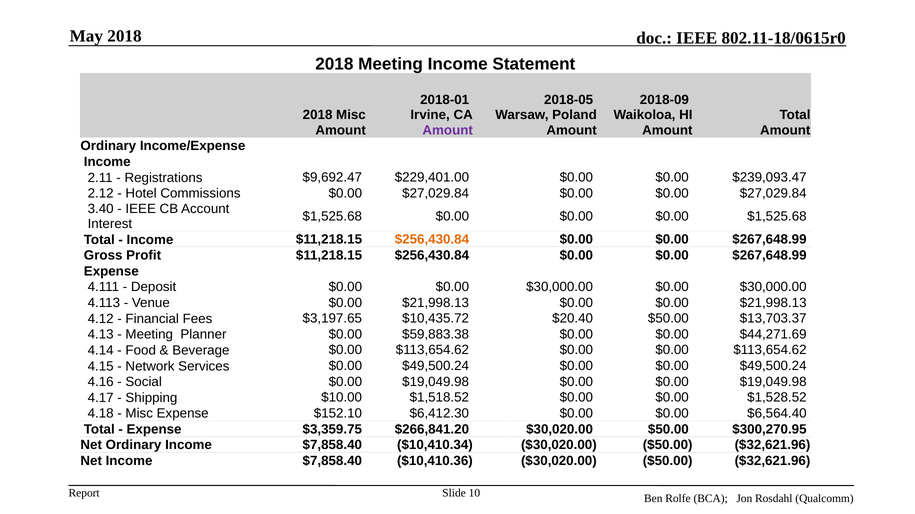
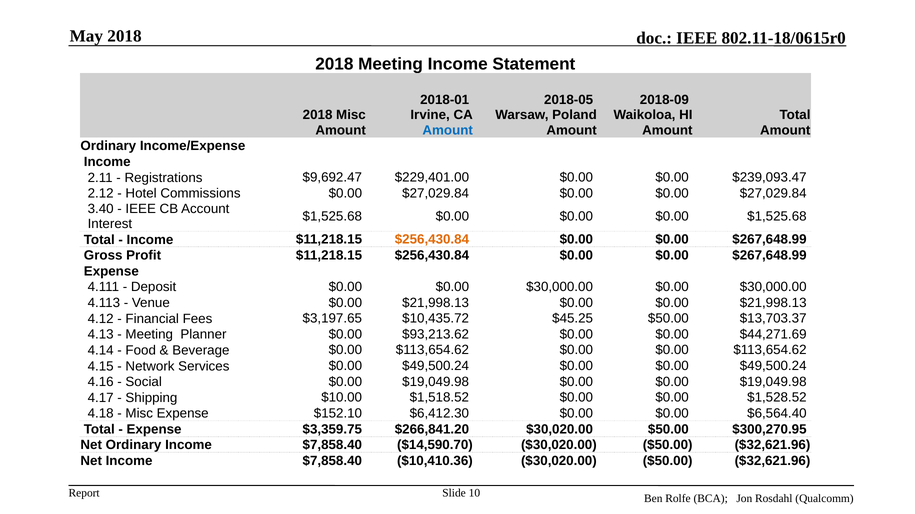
Amount colour: purple -> blue (448, 130)
$20.40: $20.40 -> $45.25 (573, 319)
$59,883.38: $59,883.38 -> $93,213.62 (436, 335)
$10,410.34: $10,410.34 -> $14,590.70 (435, 446)
